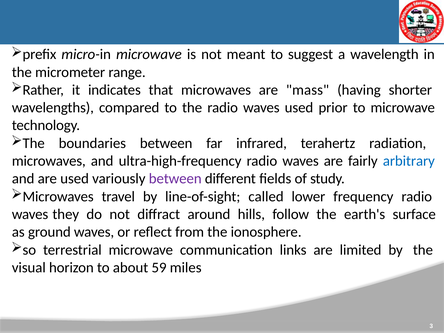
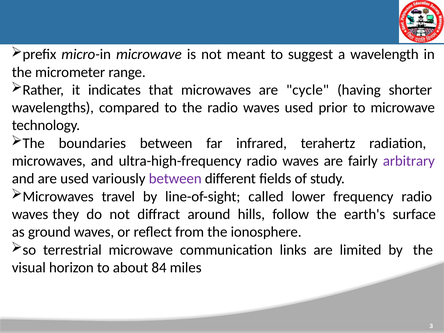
mass: mass -> cycle (308, 90)
arbitrary colour: blue -> purple (409, 161)
59: 59 -> 84 (159, 268)
